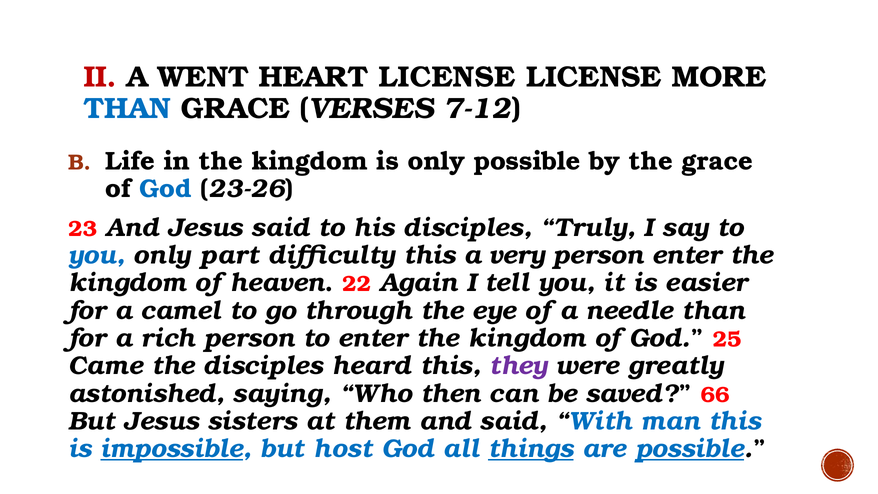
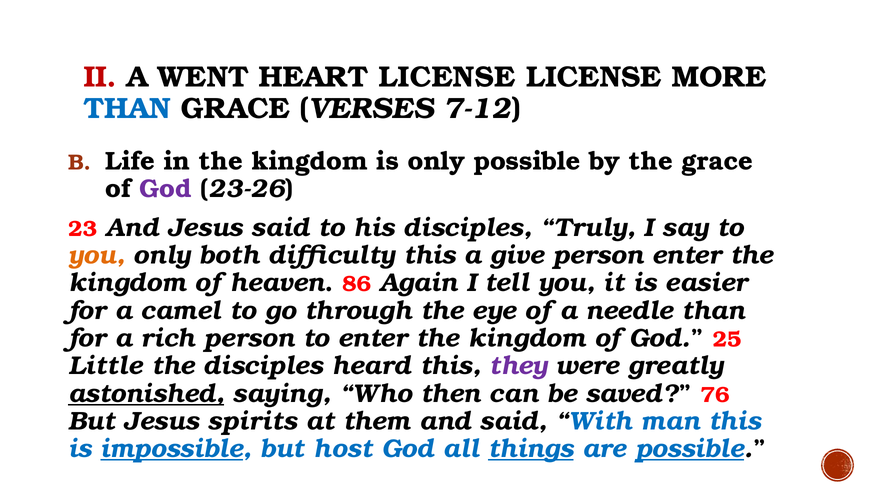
God colour: blue -> purple (166, 189)
you colour: blue -> orange (97, 255)
part: part -> both (230, 255)
very: very -> give (517, 255)
22: 22 -> 86 (357, 284)
Came: Came -> Little (106, 366)
astonished underline: none -> present (146, 393)
66: 66 -> 76 (715, 395)
sisters: sisters -> spirits (252, 421)
